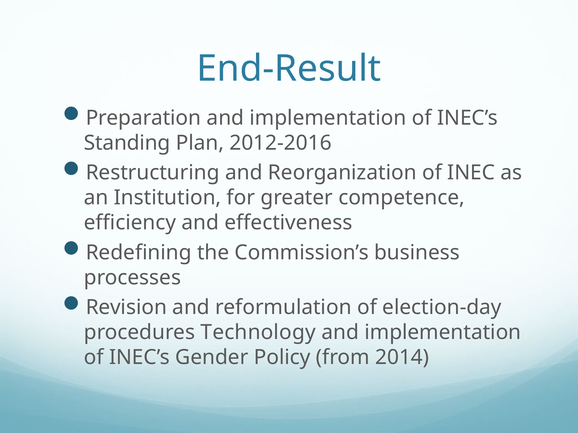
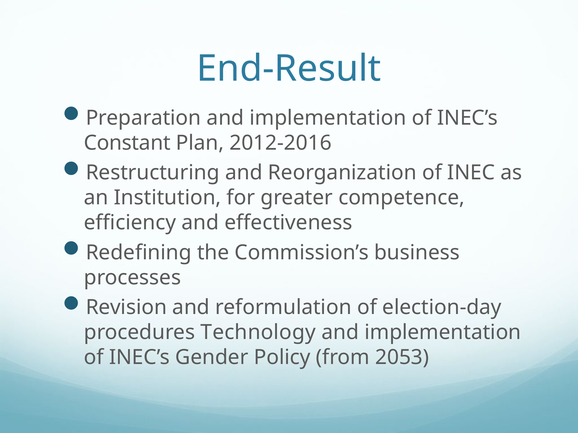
Standing: Standing -> Constant (127, 143)
2014: 2014 -> 2053 (402, 358)
